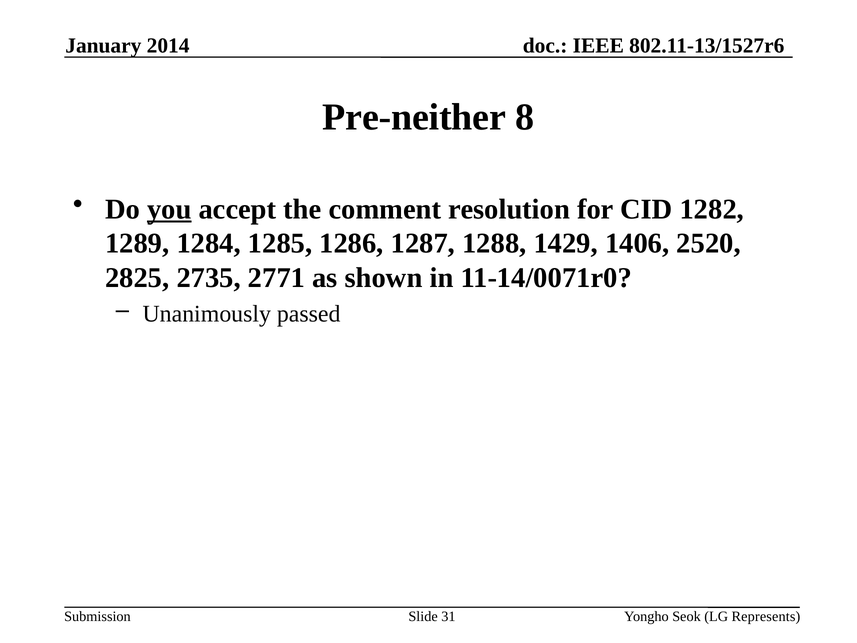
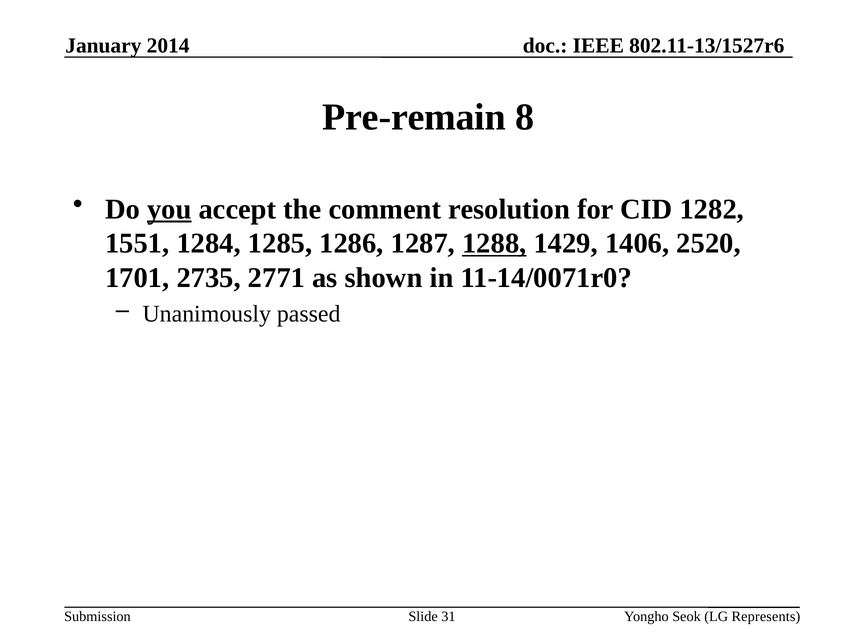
Pre-neither: Pre-neither -> Pre-remain (414, 117)
1289: 1289 -> 1551 (137, 243)
1288 underline: none -> present (494, 243)
2825: 2825 -> 1701 (137, 278)
